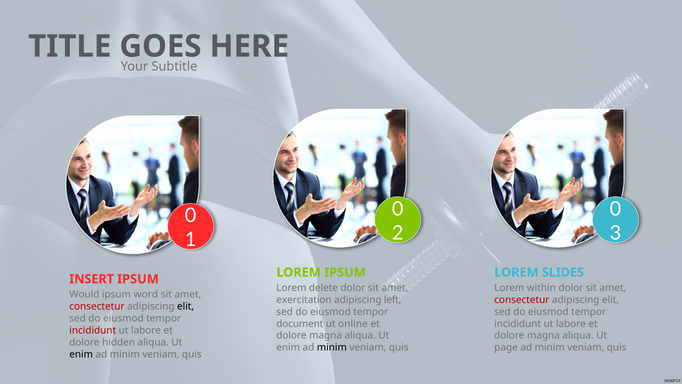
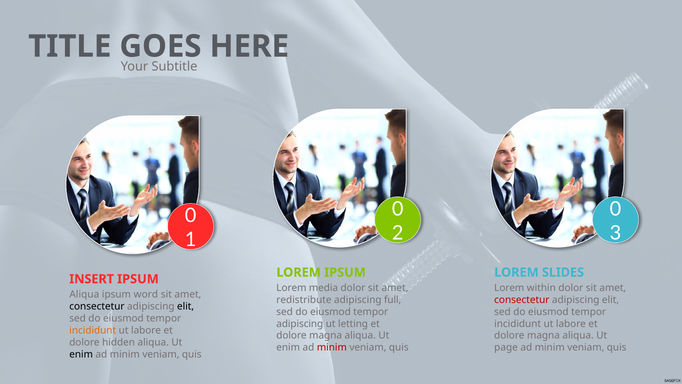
delete: delete -> media (323, 288)
Would: Would -> Aliqua (84, 294)
exercitation: exercitation -> redistribute (304, 300)
left: left -> full (393, 300)
consectetur colour: red -> black (97, 306)
document: document -> adipiscing (300, 323)
online: online -> letting (353, 323)
incididunt colour: red -> orange (93, 330)
minim colour: black -> red (332, 347)
